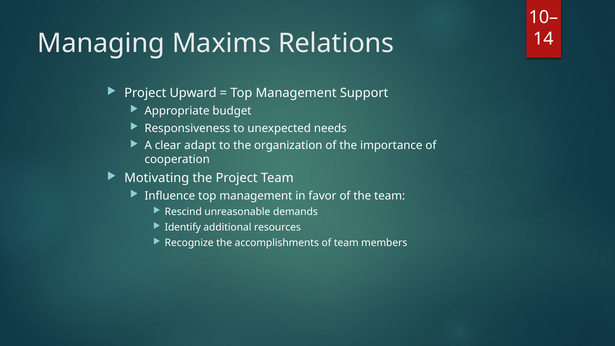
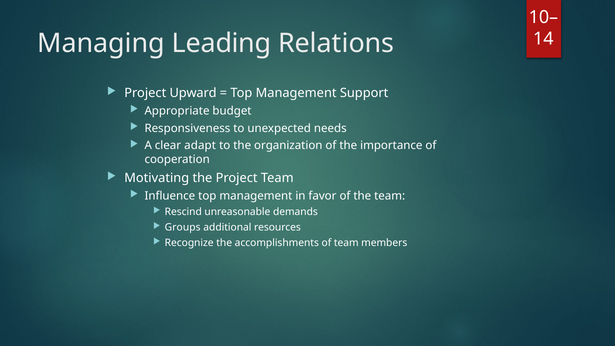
Maxims: Maxims -> Leading (222, 43)
Identify: Identify -> Groups (183, 227)
